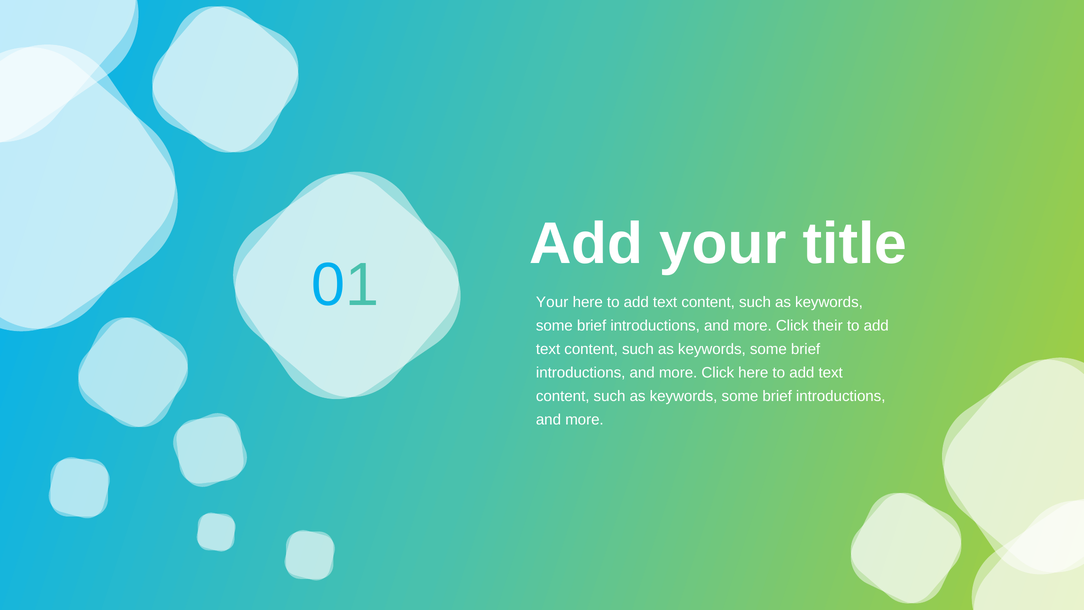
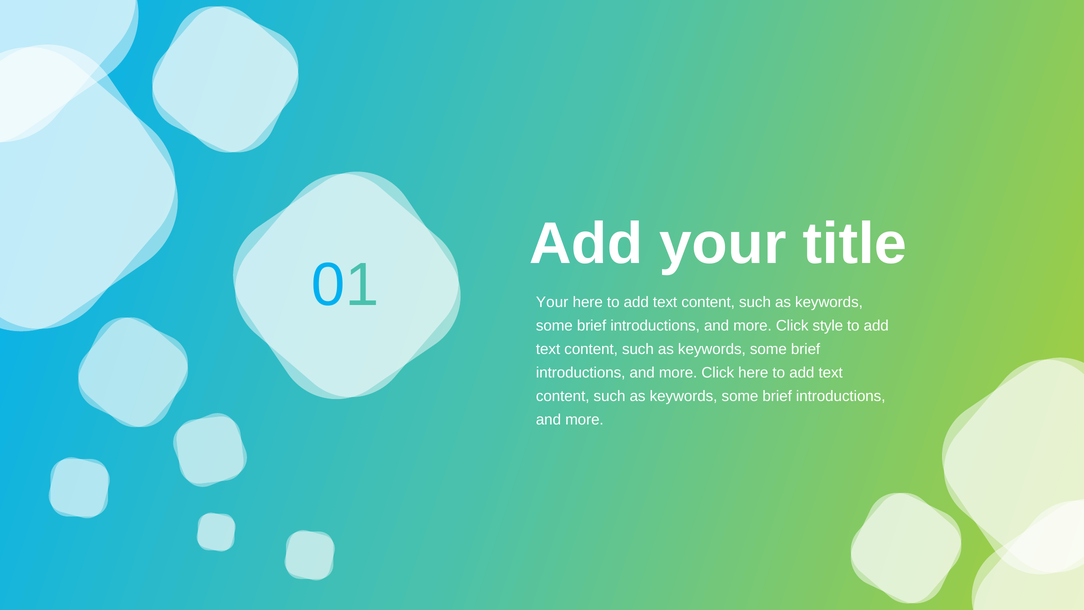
their: their -> style (828, 326)
